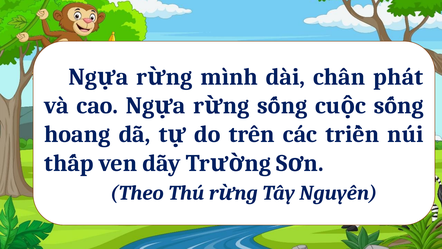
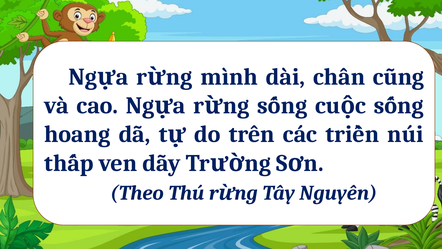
phát: phát -> cũng (398, 77)
